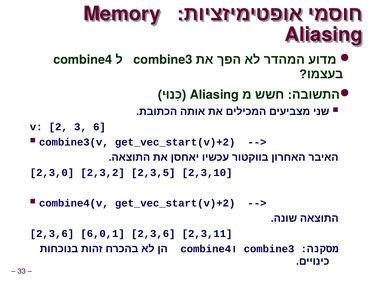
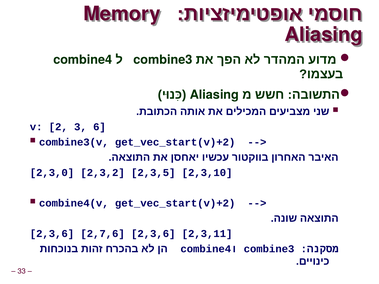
6,0,1: 6,0,1 -> 2,7,6 (103, 234)
